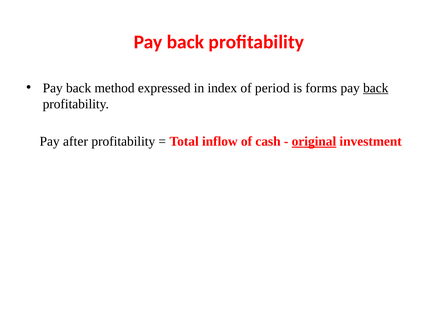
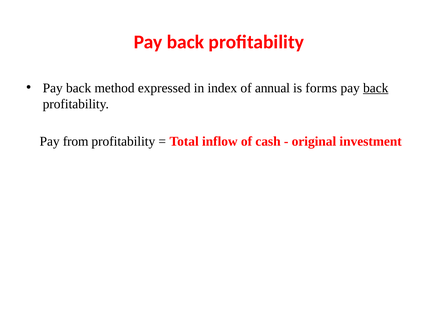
period: period -> annual (272, 88)
after: after -> from (76, 141)
original underline: present -> none (314, 141)
